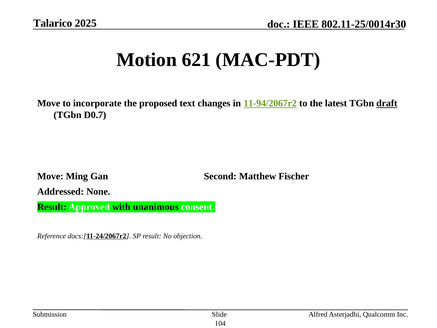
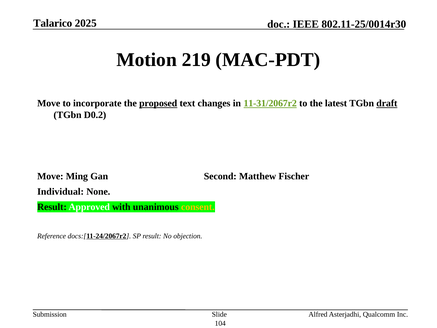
621: 621 -> 219 (196, 60)
proposed underline: none -> present (158, 103)
11-94/2067r2: 11-94/2067r2 -> 11-31/2067r2 (270, 103)
D0.7: D0.7 -> D0.2 (95, 115)
Addressed: Addressed -> Individual (61, 192)
consent colour: white -> yellow (198, 207)
